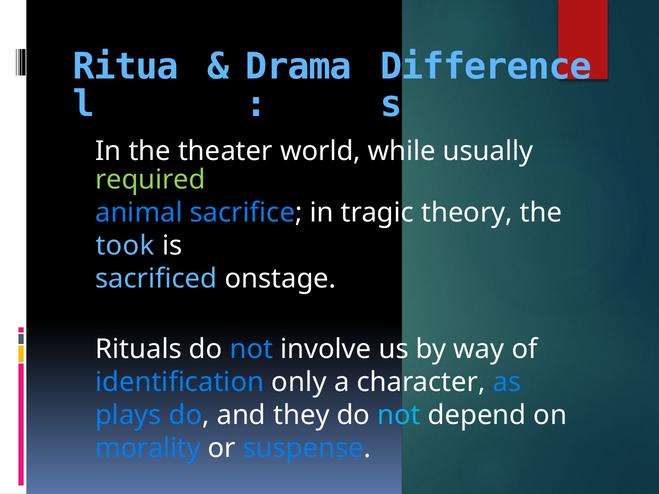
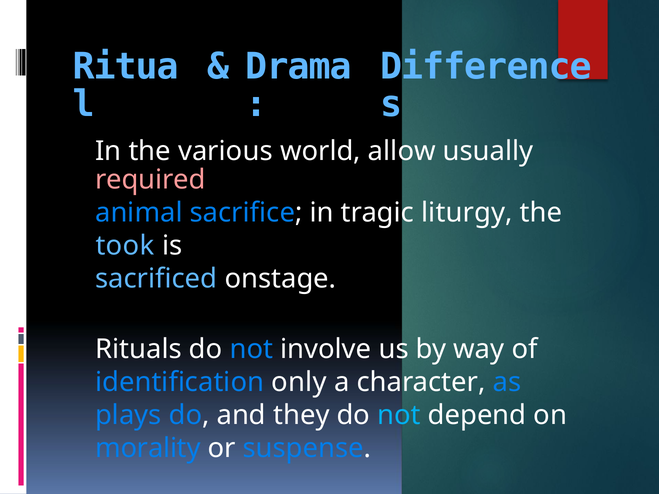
theater: theater -> various (225, 151)
while: while -> allow (402, 151)
required colour: light green -> pink (150, 180)
theory: theory -> liturgy (467, 213)
